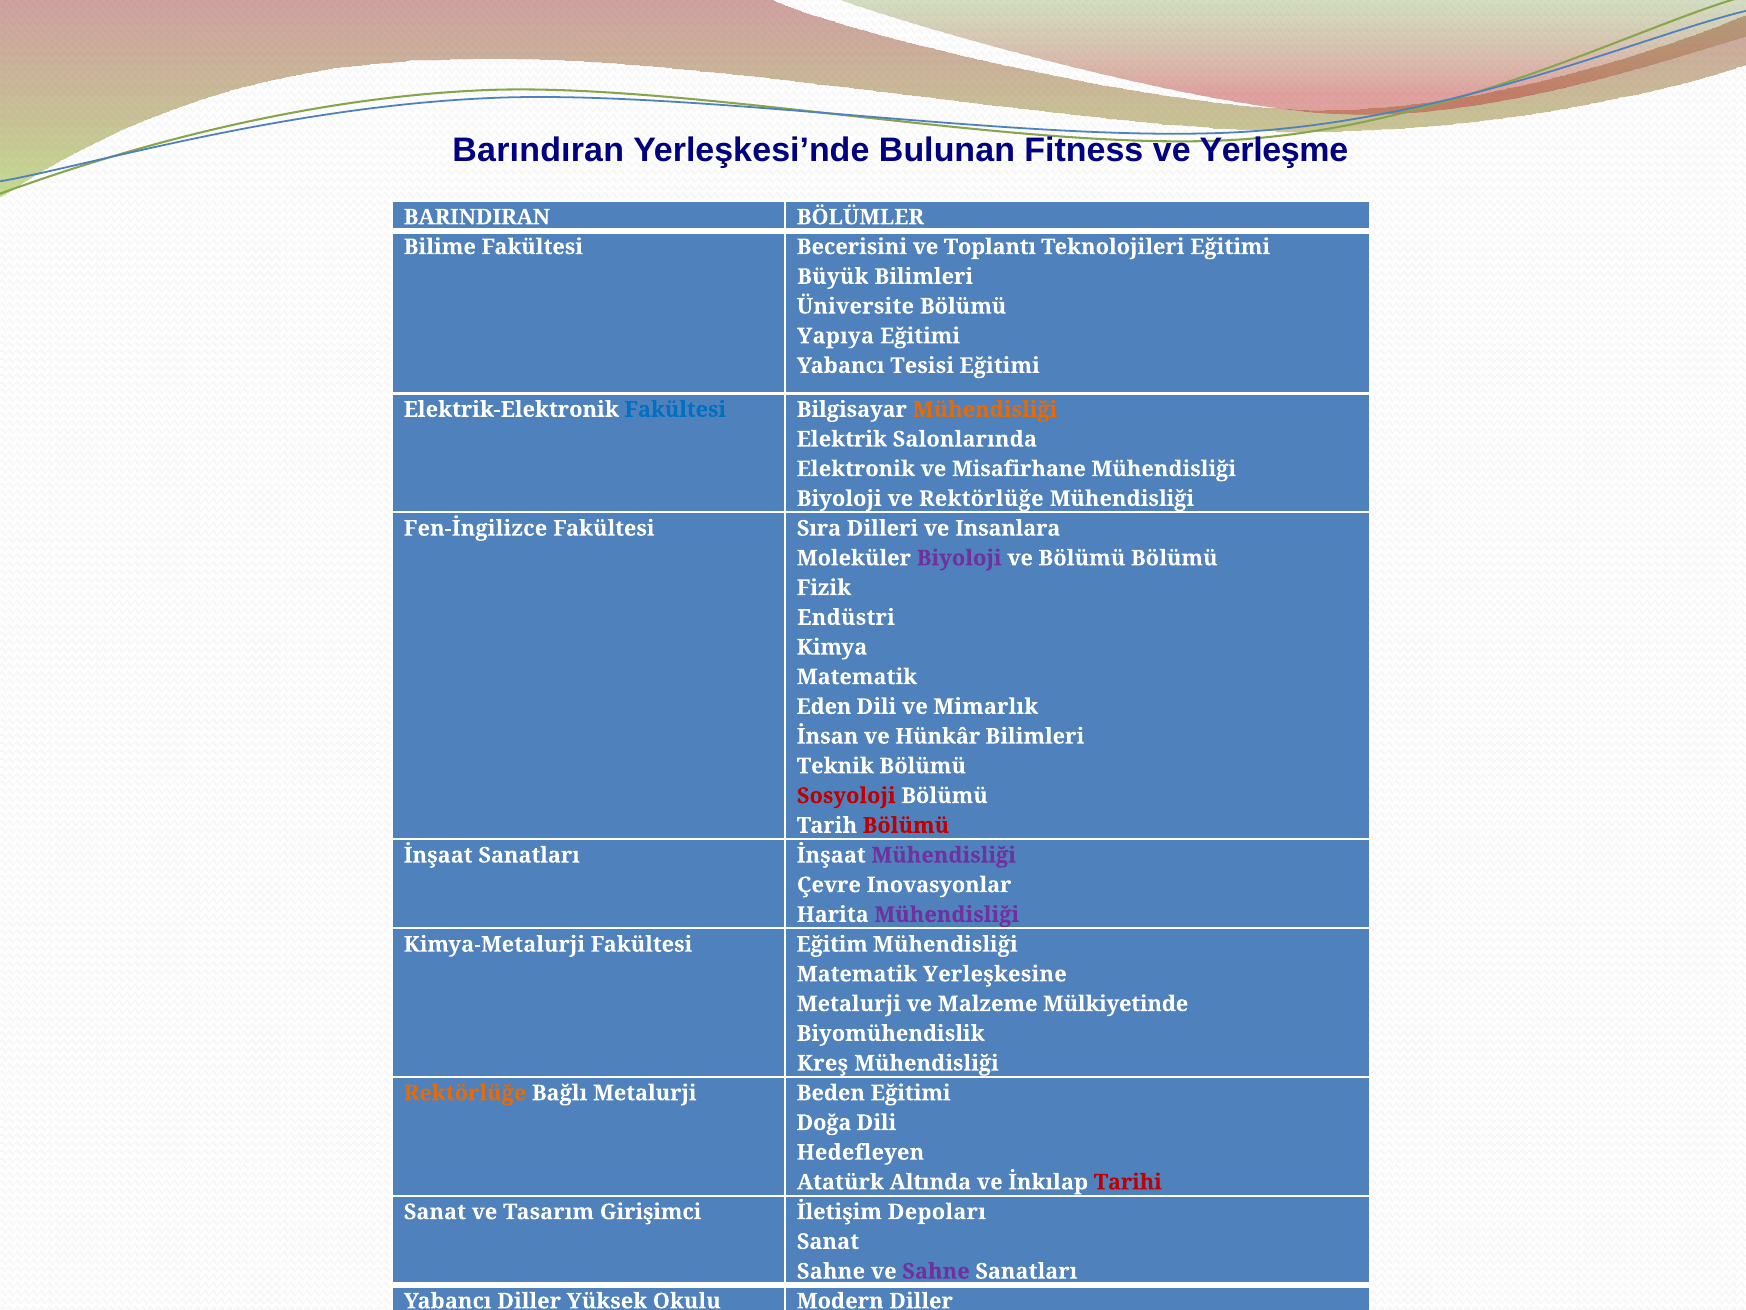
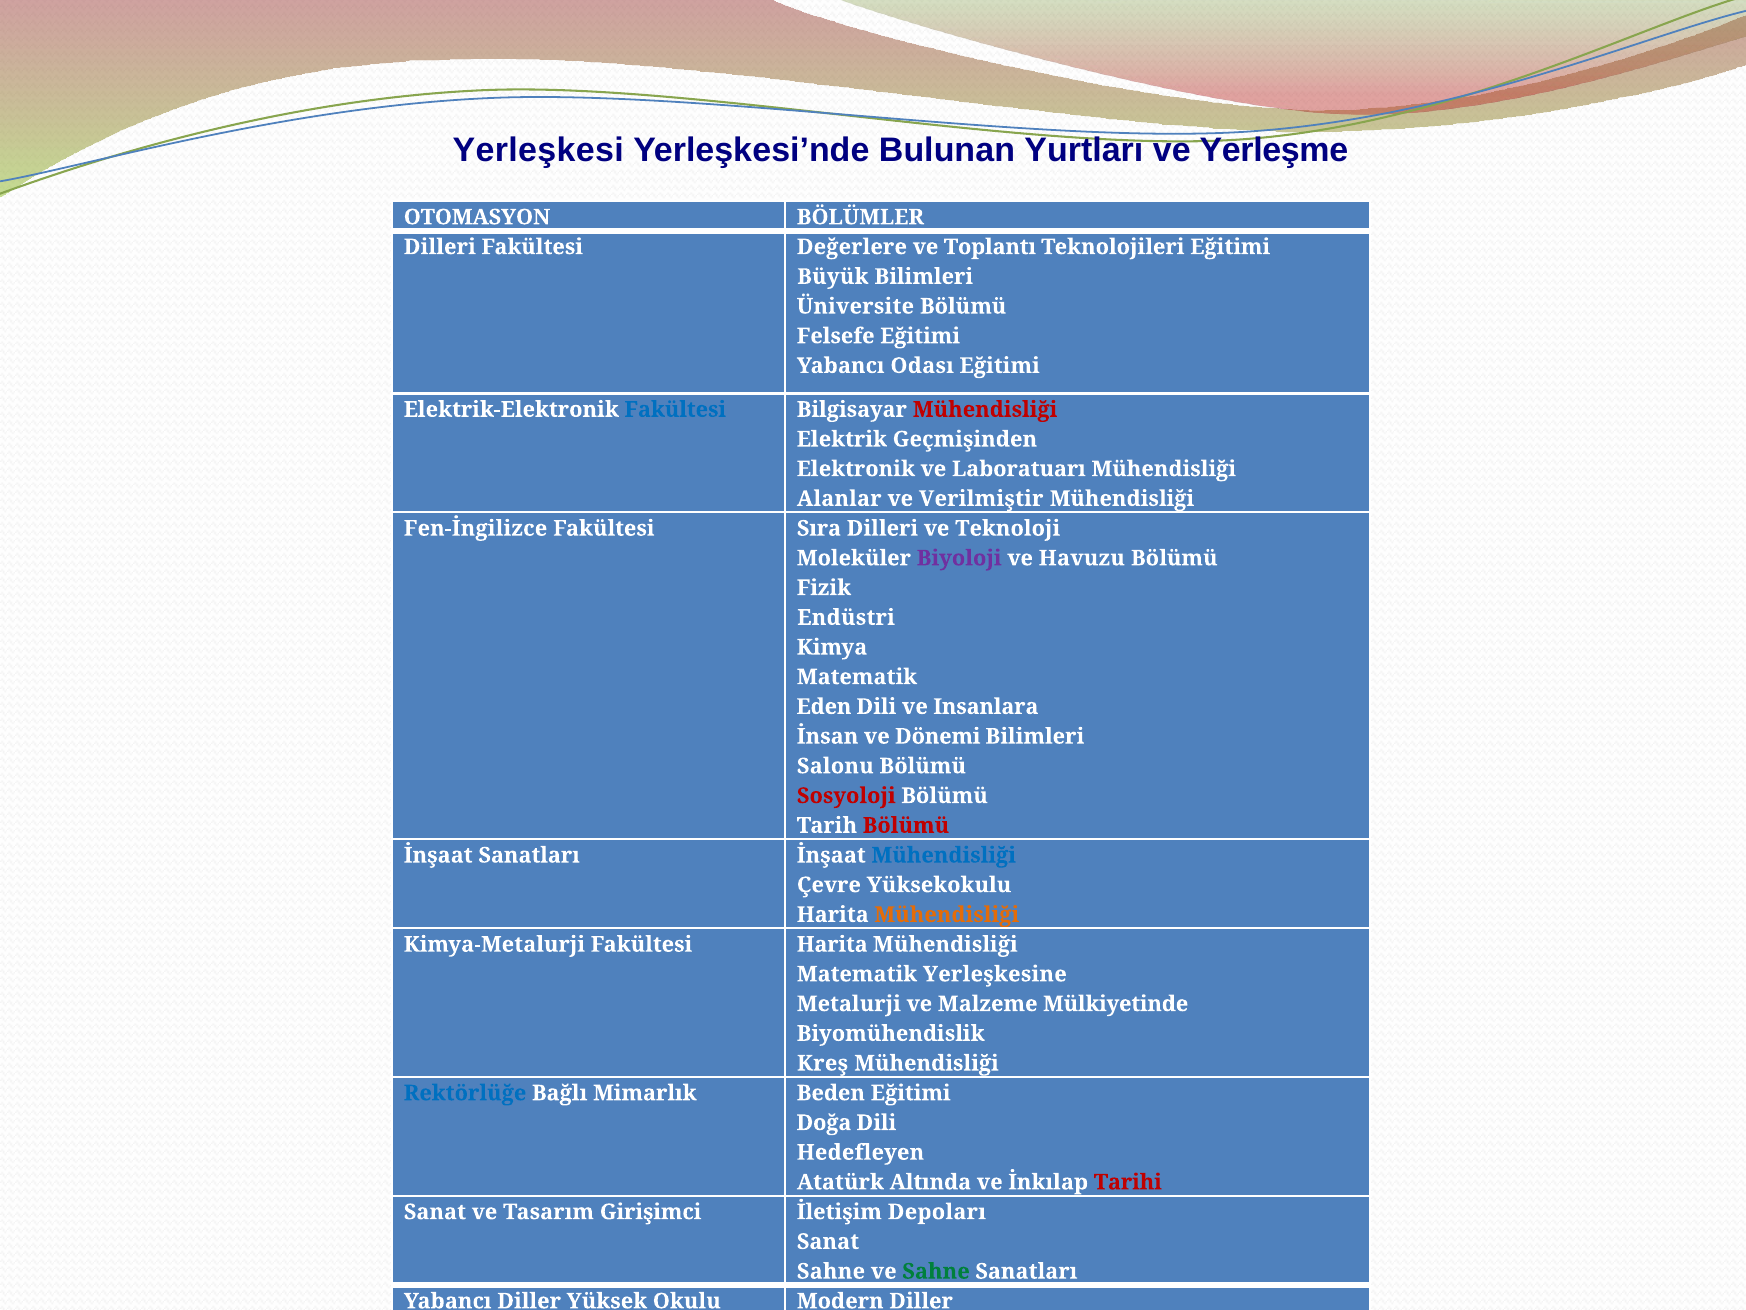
Barındıran: Barındıran -> Yerleşkesi (538, 150)
Fitness: Fitness -> Yurtları (1084, 150)
BARINDIRAN: BARINDIRAN -> OTOMASYON (477, 217)
Bilime: Bilime -> Dilleri (440, 247)
Becerisini: Becerisini -> Değerlere (852, 247)
Yapıya: Yapıya -> Felsefe (836, 336)
Tesisi: Tesisi -> Odası (922, 366)
Mühendisliği colour: orange -> red (985, 409)
Salonlarında: Salonlarında -> Geçmişinden (965, 439)
Misafirhane: Misafirhane -> Laboratuarı (1019, 469)
Biyoloji: Biyoloji -> Alanlar (839, 499)
ve Rektörlüğe: Rektörlüğe -> Verilmiştir (981, 499)
Insanlara: Insanlara -> Teknoloji (1008, 528)
ve Bölümü: Bölümü -> Havuzu (1082, 558)
Mimarlık: Mimarlık -> Insanlara (986, 706)
Hünkâr: Hünkâr -> Dönemi (938, 736)
Teknik: Teknik -> Salonu (835, 766)
Mühendisliği colour: purple -> blue (944, 855)
Inovasyonlar: Inovasyonlar -> Yüksekokulu (939, 885)
Mühendisliği colour: purple -> orange (947, 914)
Fakültesi Eğitim: Eğitim -> Harita (832, 944)
Rektörlüğe colour: orange -> blue (465, 1093)
Bağlı Metalurji: Metalurji -> Mimarlık (645, 1093)
Sahne colour: purple -> green (936, 1271)
